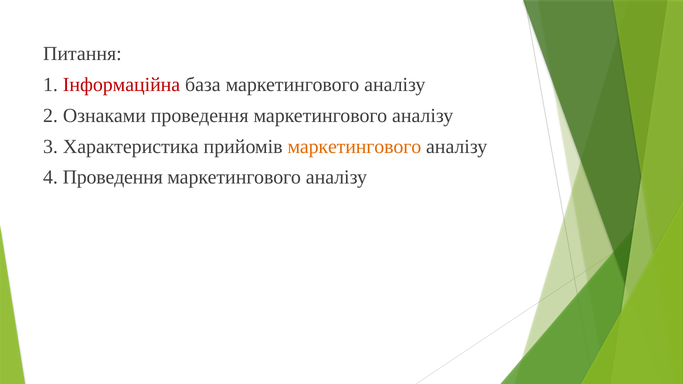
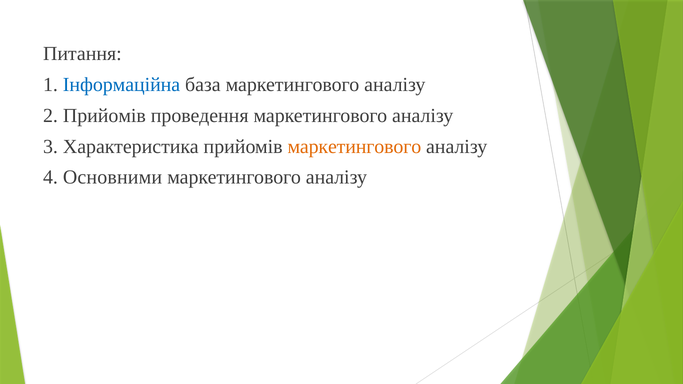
Інформаційна colour: red -> blue (122, 85)
2 Ознаками: Ознаками -> Прийомів (104, 116)
4 Проведення: Проведення -> Основними (113, 177)
